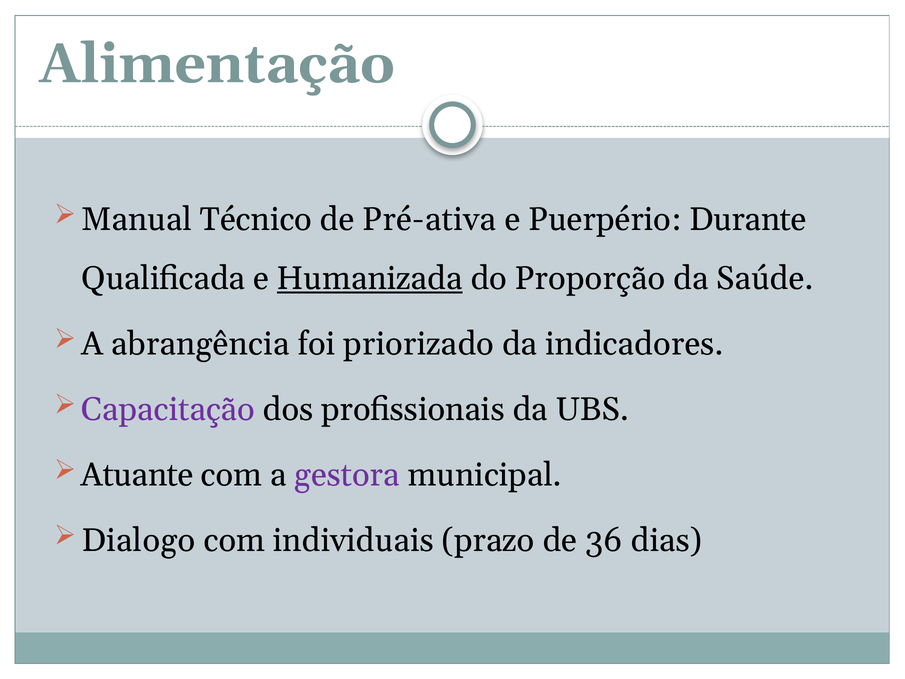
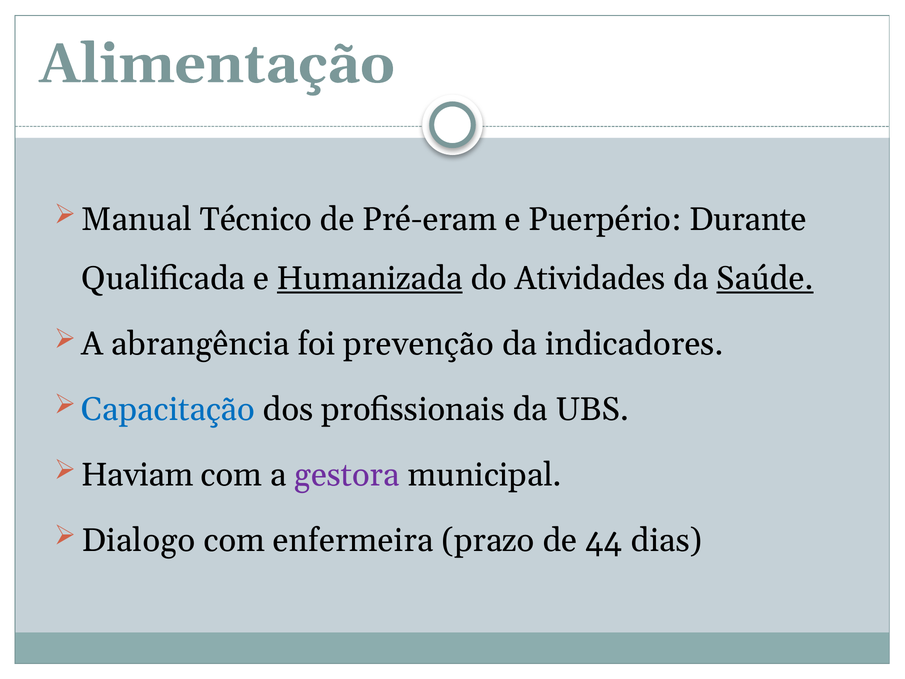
Pré-ativa: Pré-ativa -> Pré-eram (430, 219)
Proporção: Proporção -> Atividades (590, 278)
Saúde underline: none -> present (765, 278)
priorizado: priorizado -> prevenção (419, 344)
Capacitação colour: purple -> blue (168, 409)
Atuante: Atuante -> Haviam (137, 475)
individuais: individuais -> enfermeira (353, 540)
36: 36 -> 44 (604, 540)
